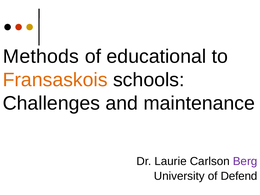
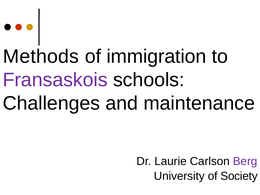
educational: educational -> immigration (156, 56)
Fransaskois colour: orange -> purple (55, 80)
Defend: Defend -> Society (239, 176)
